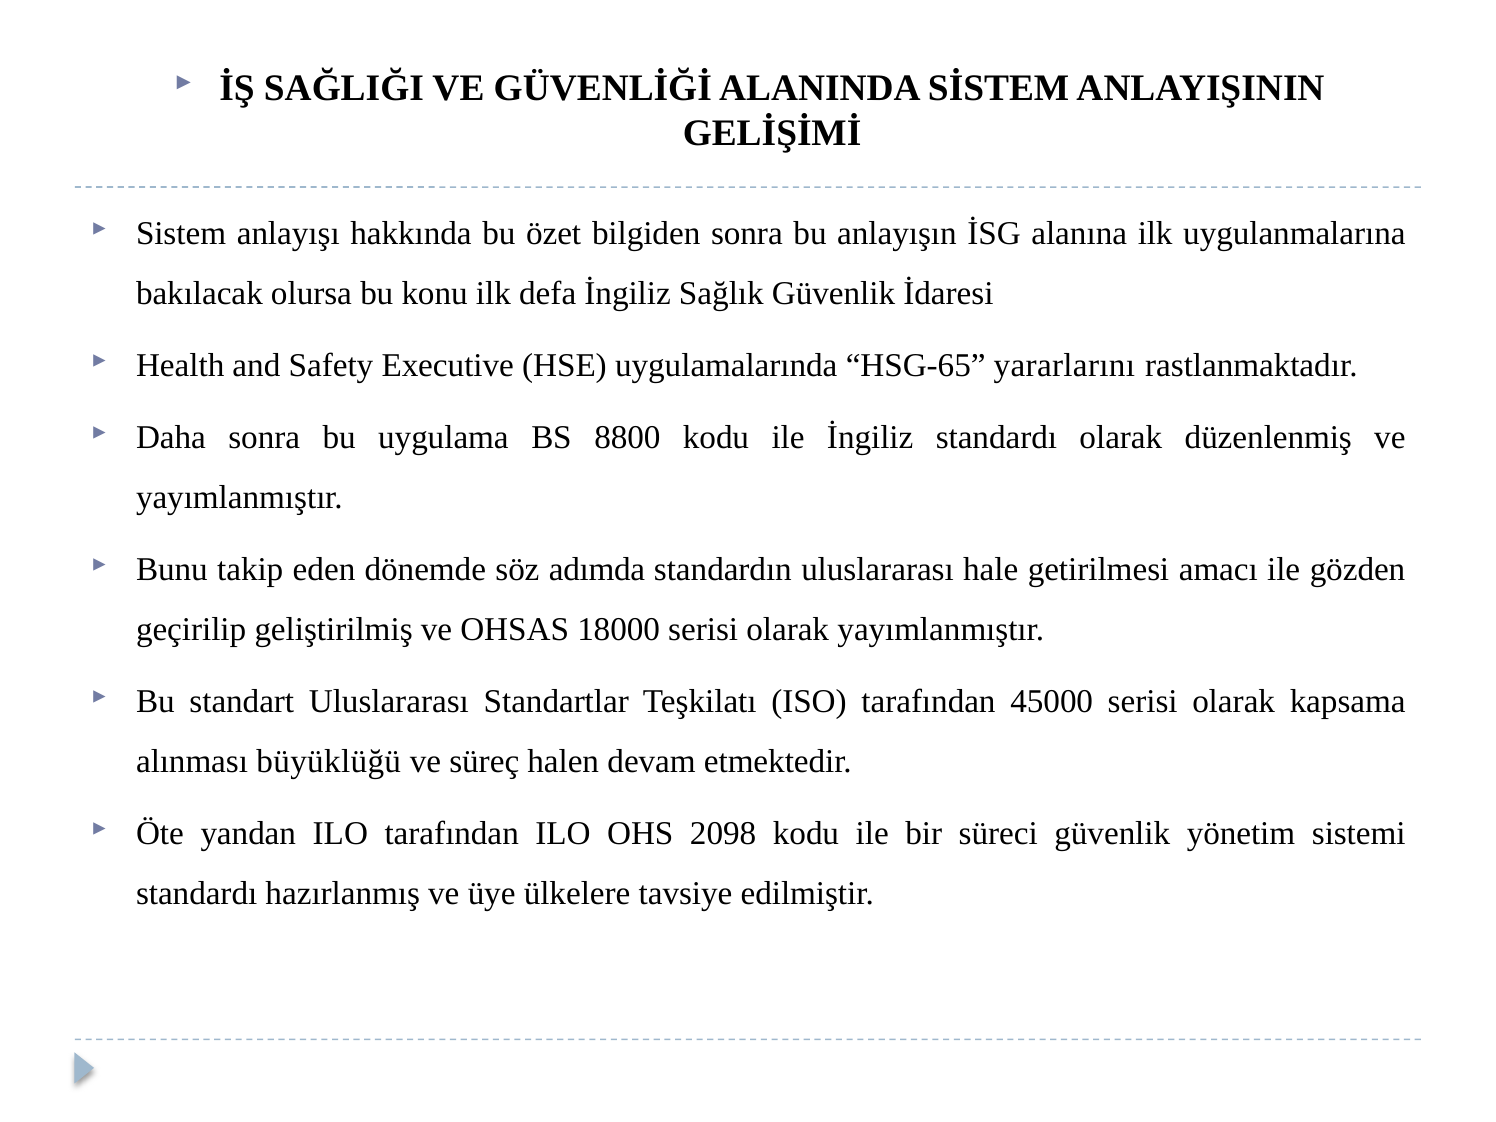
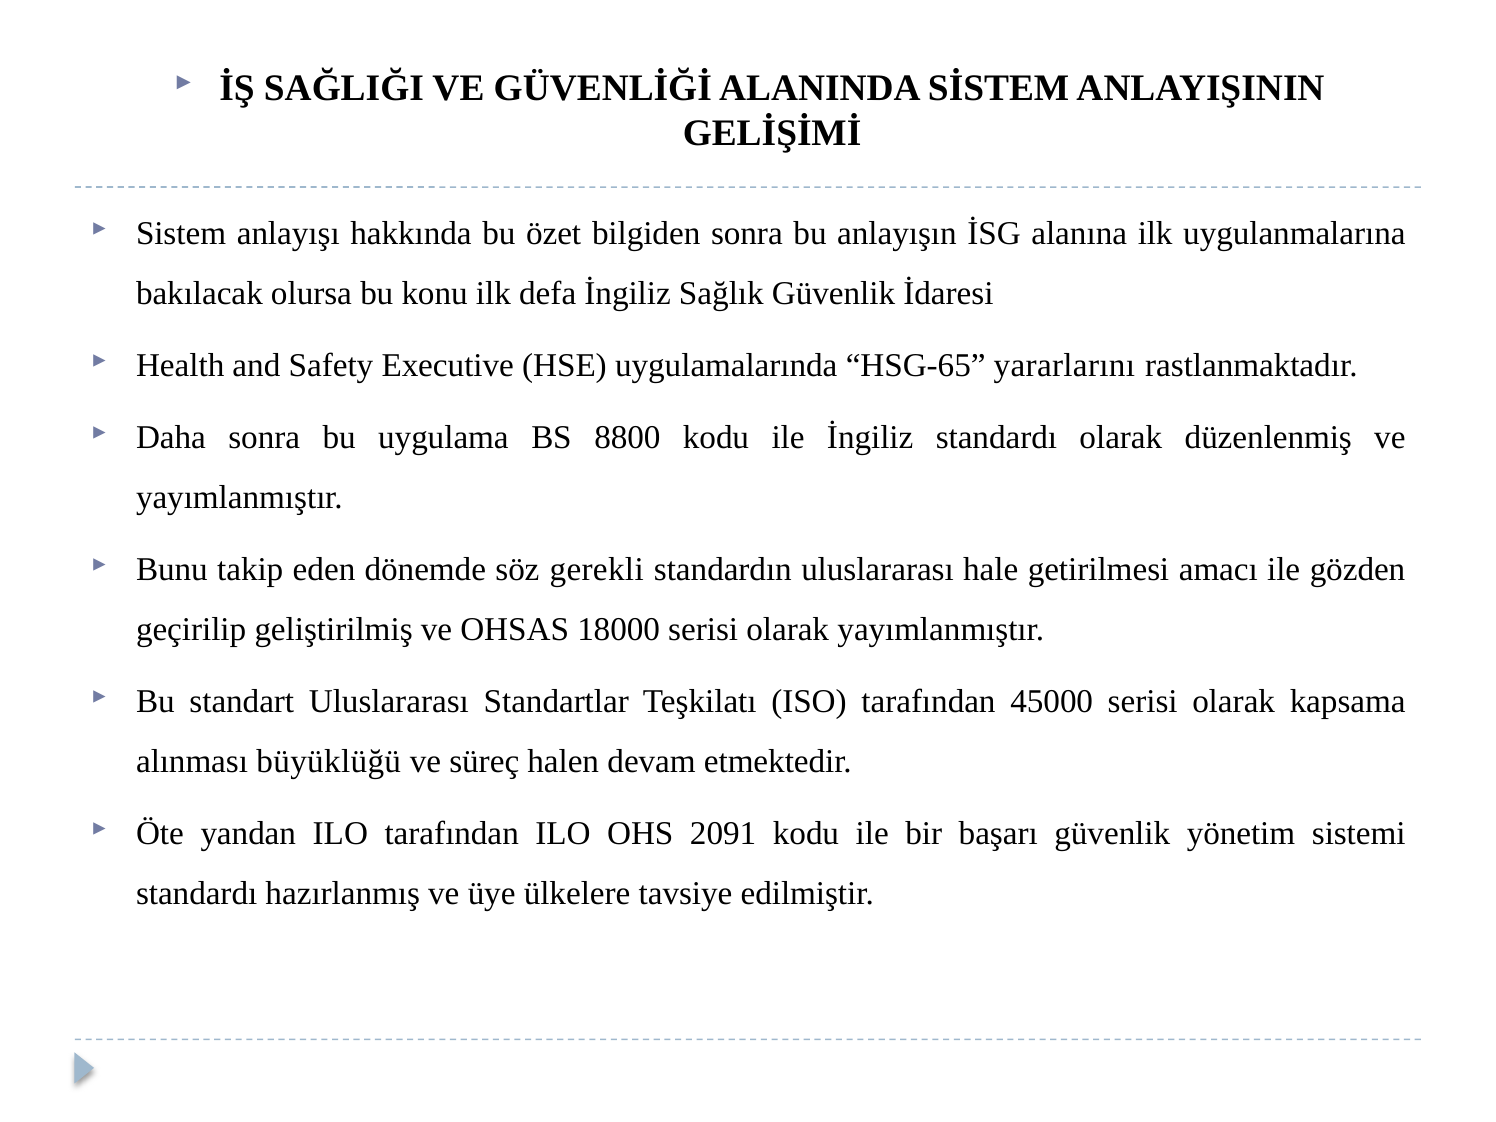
adımda: adımda -> gerekli (597, 570)
2098: 2098 -> 2091 (723, 833)
süreci: süreci -> başarı (998, 833)
